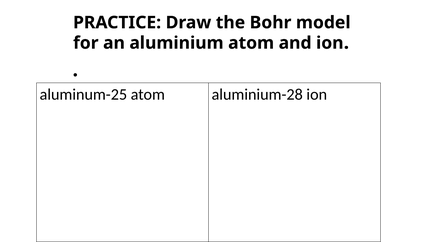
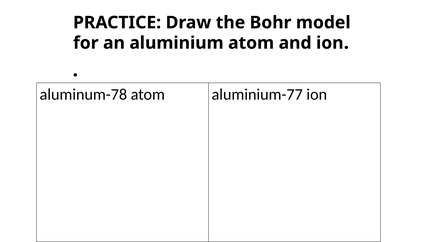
aluminum-25: aluminum-25 -> aluminum-78 (83, 95)
aluminium-28: aluminium-28 -> aluminium-77 (257, 95)
